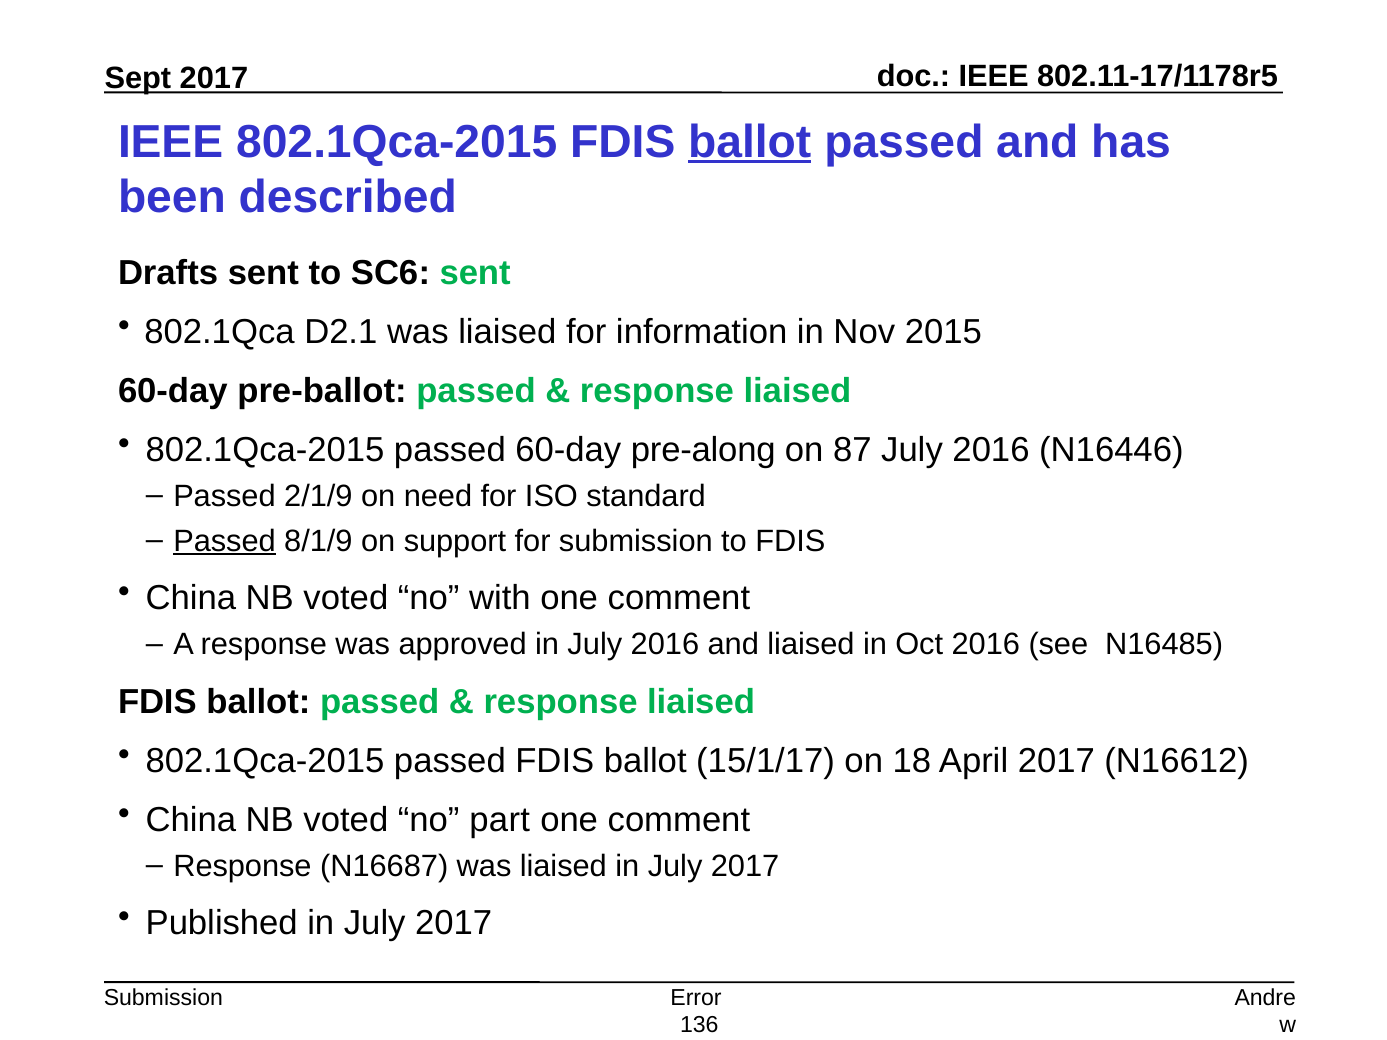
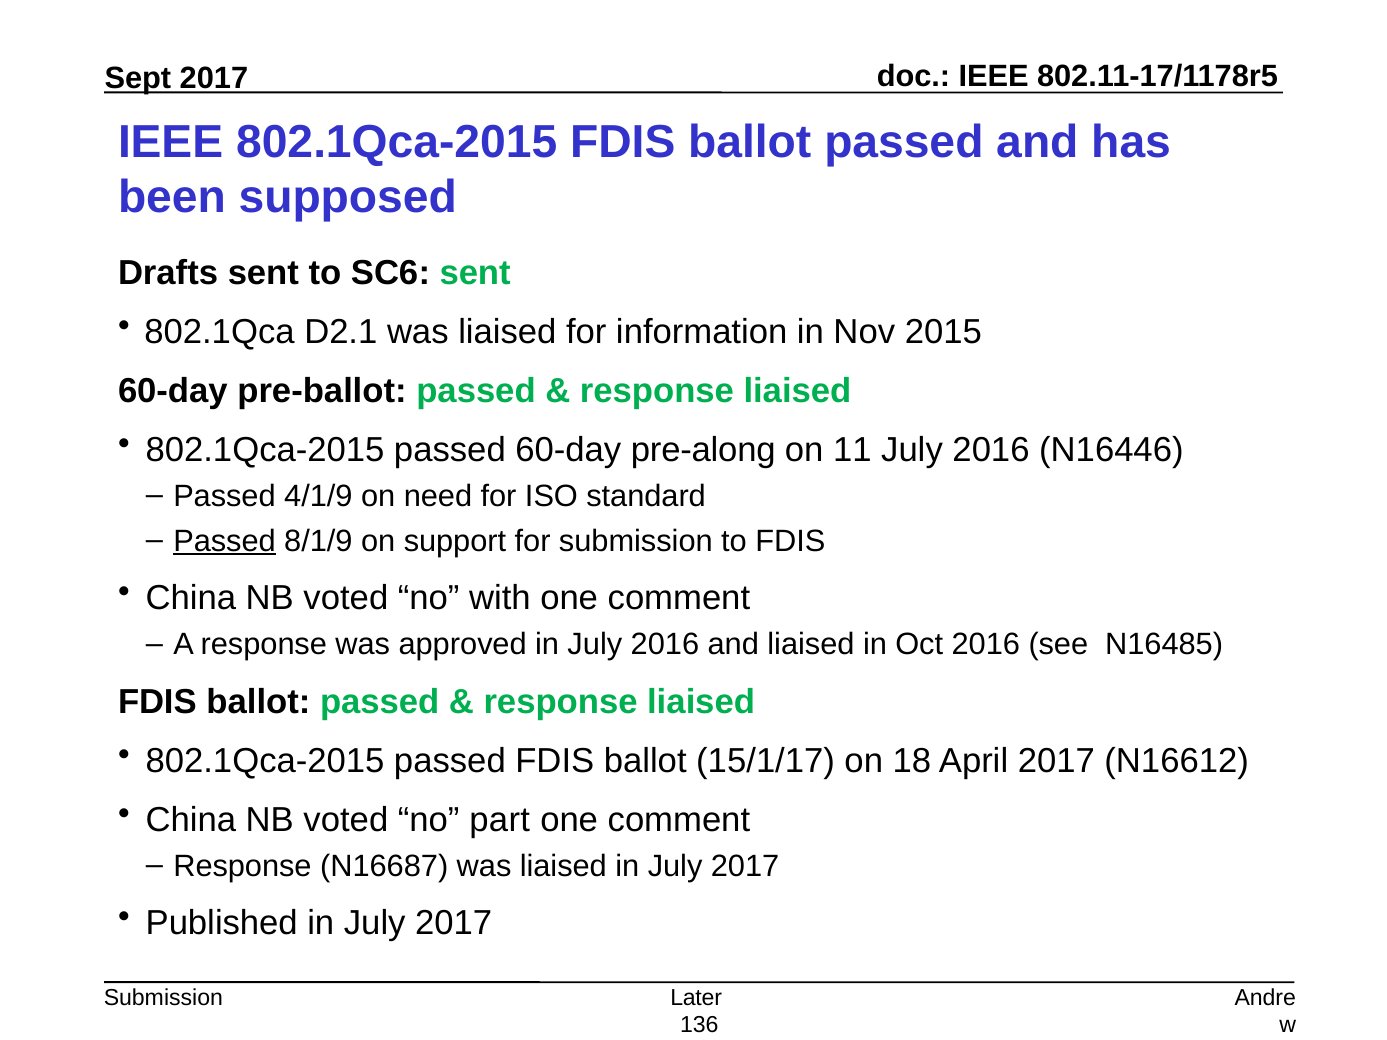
ballot underline: present -> none (750, 142)
described: described -> supposed (348, 197)
87: 87 -> 11 (852, 450)
2/1/9: 2/1/9 -> 4/1/9 (318, 497)
Error: Error -> Later (696, 998)
